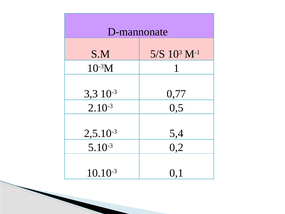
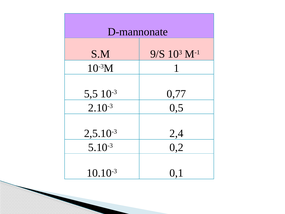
5/S: 5/S -> 9/S (158, 54)
3,3: 3,3 -> 5,5 (91, 94)
5,4: 5,4 -> 2,4 (176, 133)
